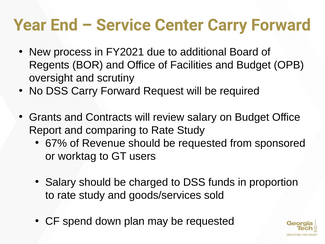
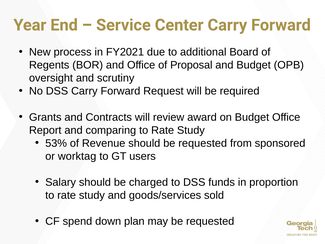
Facilities: Facilities -> Proposal (191, 65)
review salary: salary -> award (202, 117)
67%: 67% -> 53% (56, 143)
